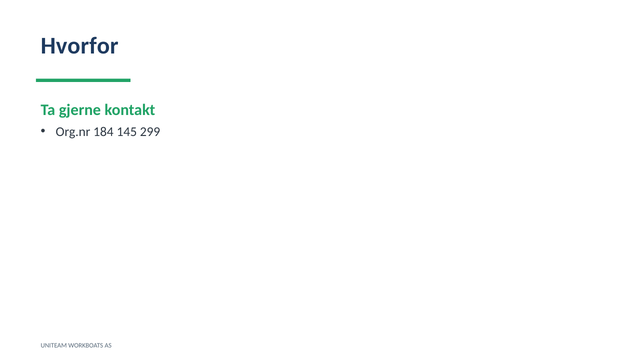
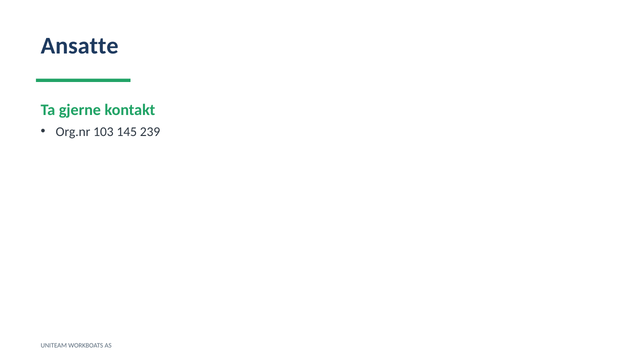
Hvorfor: Hvorfor -> Ansatte (80, 46)
184: 184 -> 103 (103, 132)
299: 299 -> 239 (150, 132)
